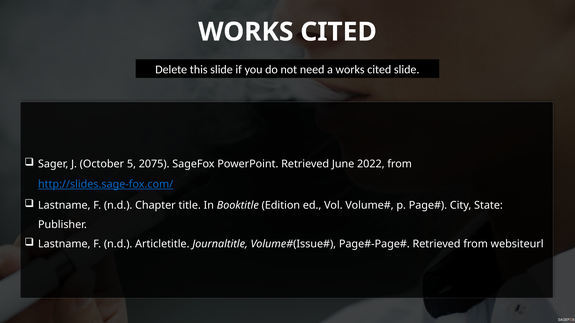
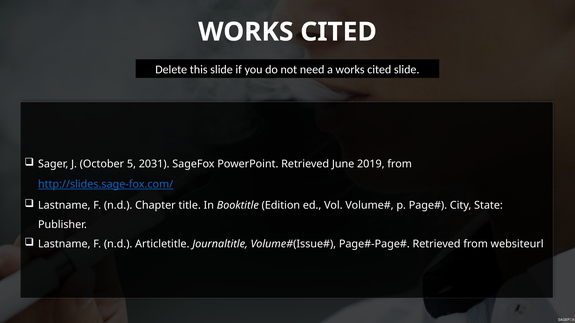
2075: 2075 -> 2031 (154, 164)
2022: 2022 -> 2019 (371, 164)
